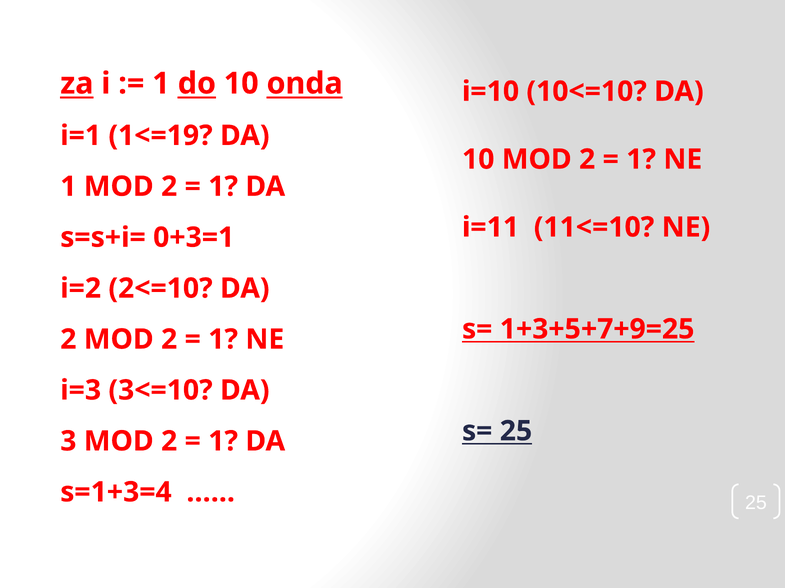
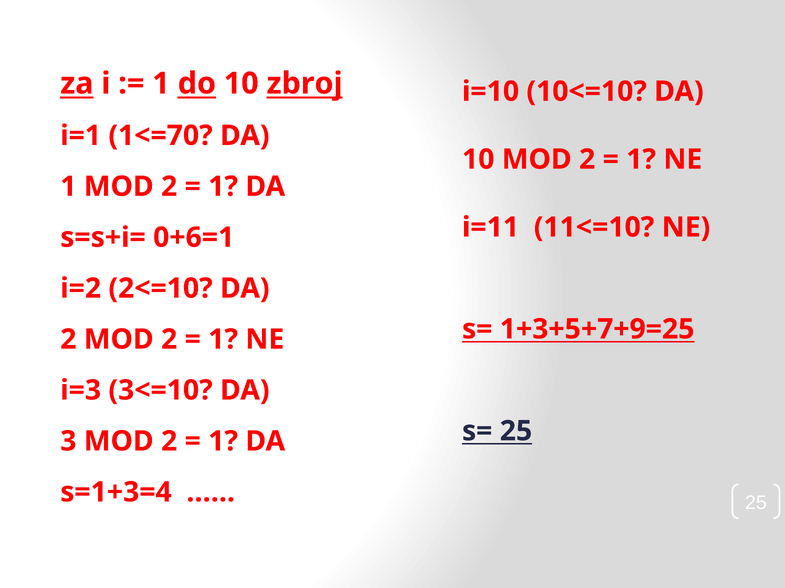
onda: onda -> zbroj (305, 84)
1<=19: 1<=19 -> 1<=70 (161, 136)
0+3=1: 0+3=1 -> 0+6=1 (194, 238)
